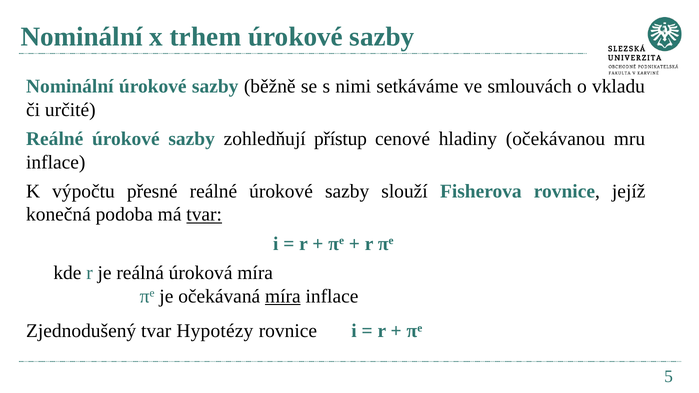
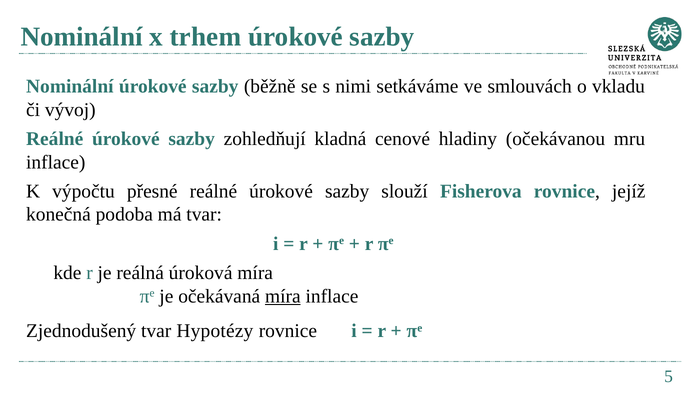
určité: určité -> vývoj (70, 110)
přístup: přístup -> kladná (340, 139)
tvar underline: present -> none (204, 215)
